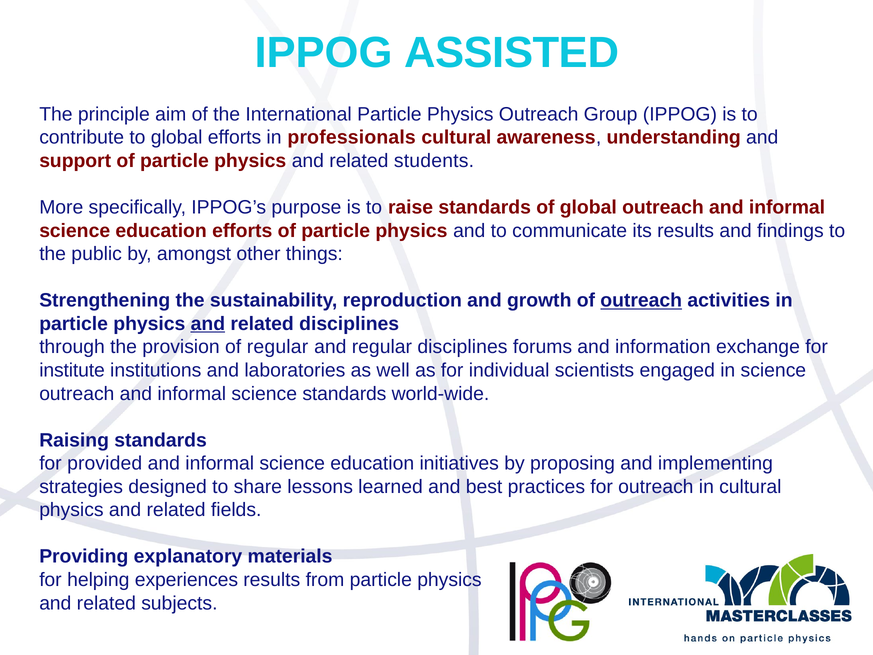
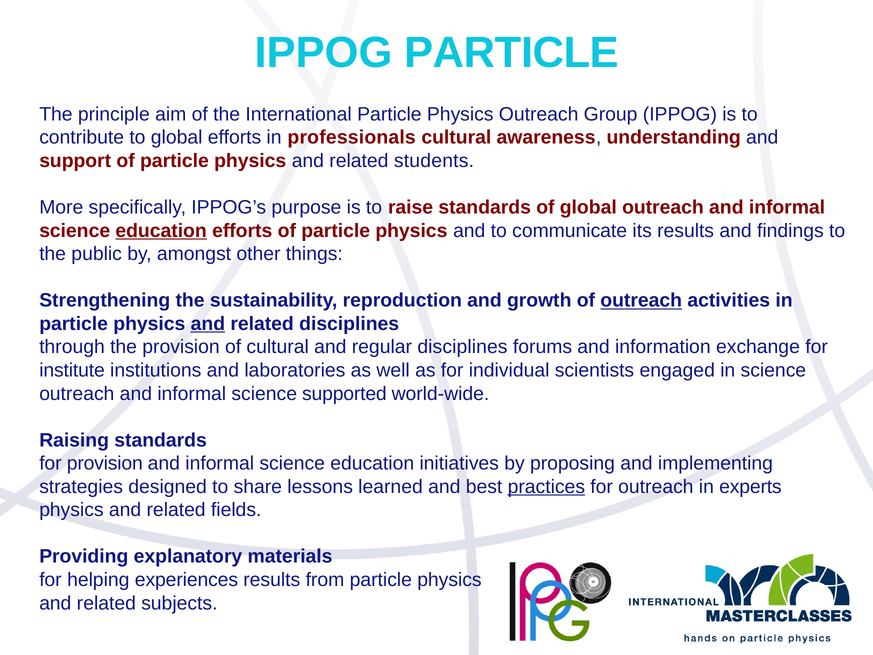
IPPOG ASSISTED: ASSISTED -> PARTICLE (512, 53)
education underline: none -> present (161, 231)
of regular: regular -> cultural (278, 347)
science standards: standards -> supported (344, 393)
for provided: provided -> provision (105, 463)
practices underline: none -> present (546, 487)
in cultural: cultural -> experts (750, 487)
